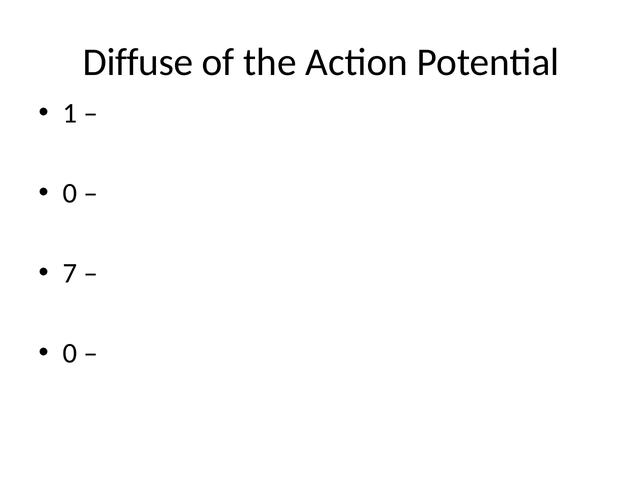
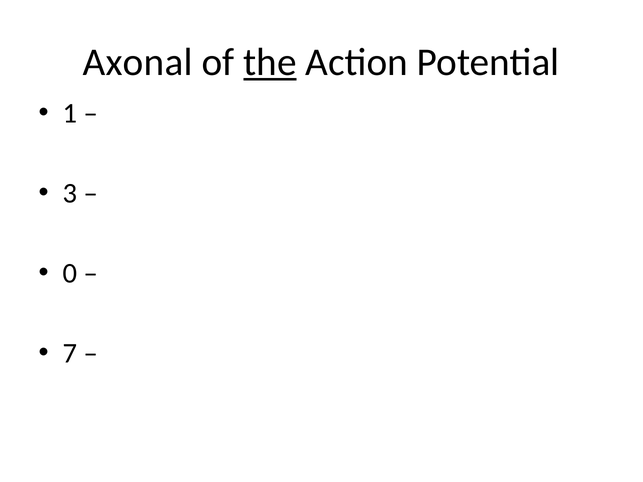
Diffuse: Diffuse -> Axonal (138, 62)
the underline: none -> present (270, 62)
0: 0 -> 3 (70, 193)
7: 7 -> 0 (70, 274)
0: 0 -> 7 (70, 354)
